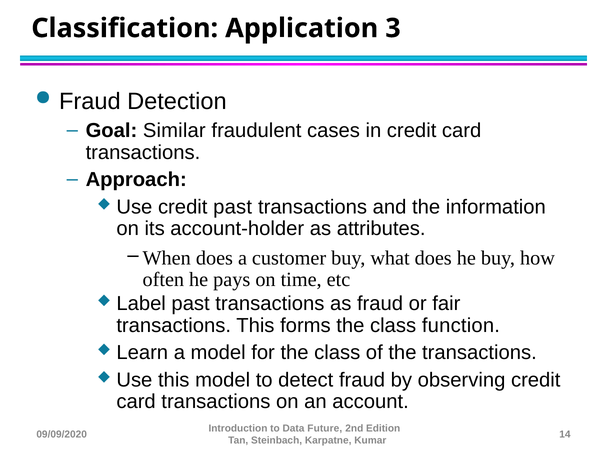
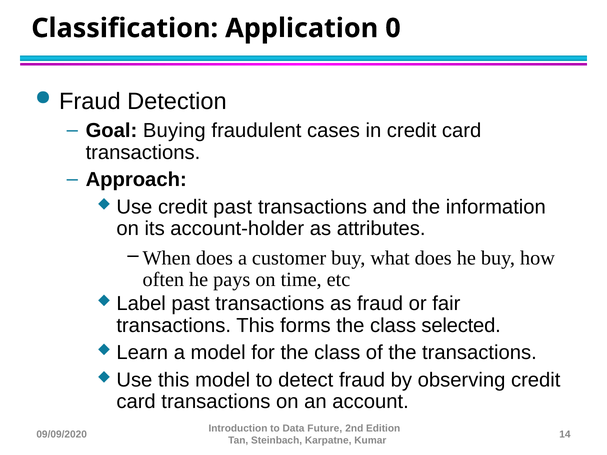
3: 3 -> 0 (393, 28)
Similar: Similar -> Buying (174, 131)
function: function -> selected (461, 326)
